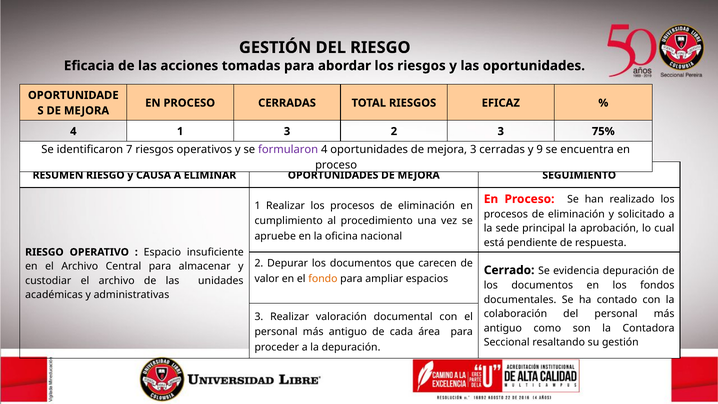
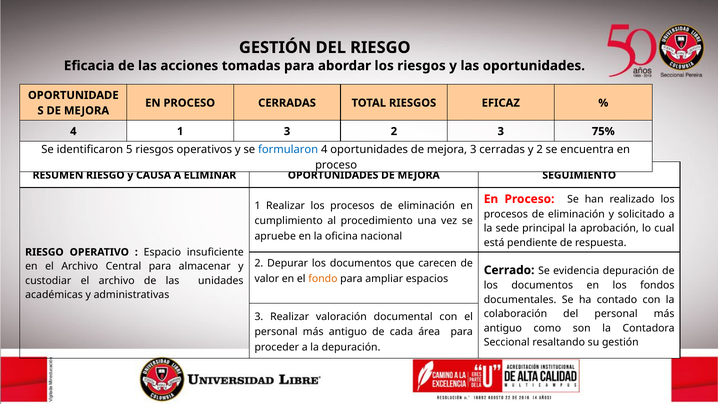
7: 7 -> 5 (129, 149)
formularon colour: purple -> blue (288, 149)
y 9: 9 -> 2 (540, 149)
